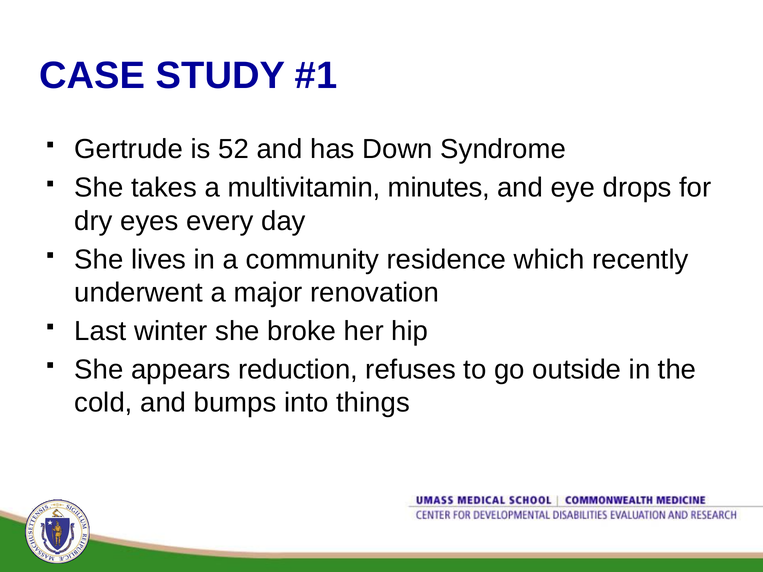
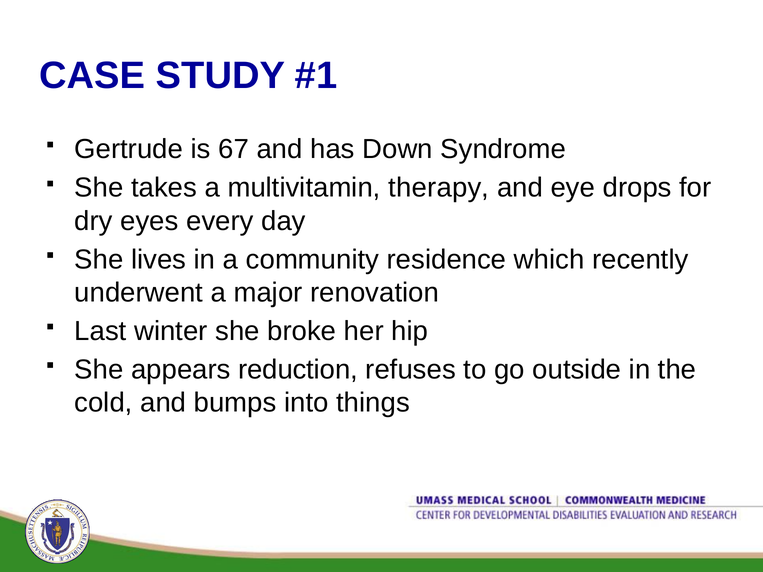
52: 52 -> 67 (234, 149)
minutes: minutes -> therapy (439, 188)
